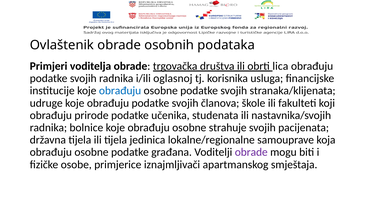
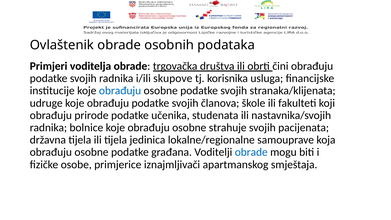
lica: lica -> čini (280, 66)
oglasnoj: oglasnoj -> skupove (173, 78)
obrade colour: purple -> blue (251, 152)
